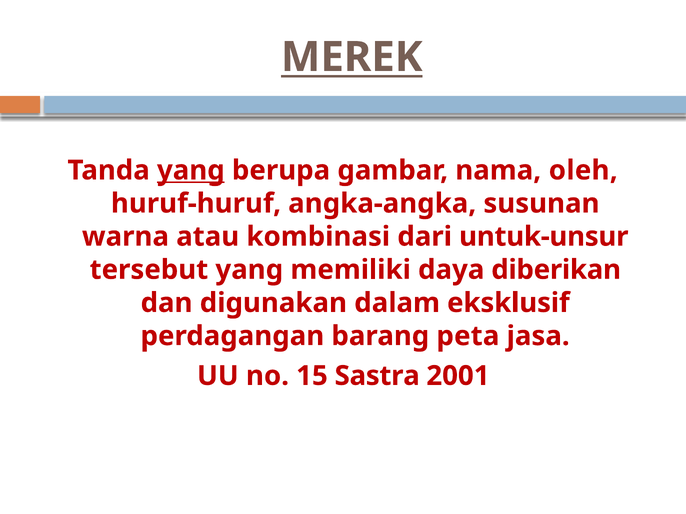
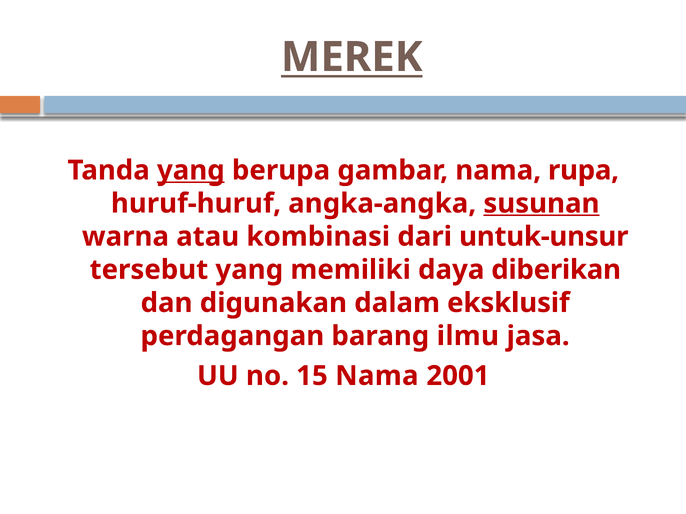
oleh: oleh -> rupa (583, 171)
susunan underline: none -> present (541, 204)
peta: peta -> ilmu (468, 336)
15 Sastra: Sastra -> Nama (377, 376)
